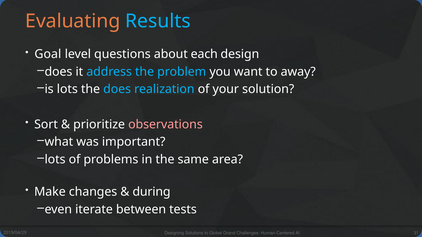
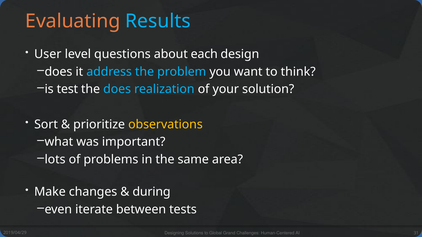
Goal: Goal -> User (48, 54)
away: away -> think (298, 72)
is lots: lots -> test (67, 89)
observations colour: pink -> yellow (165, 125)
